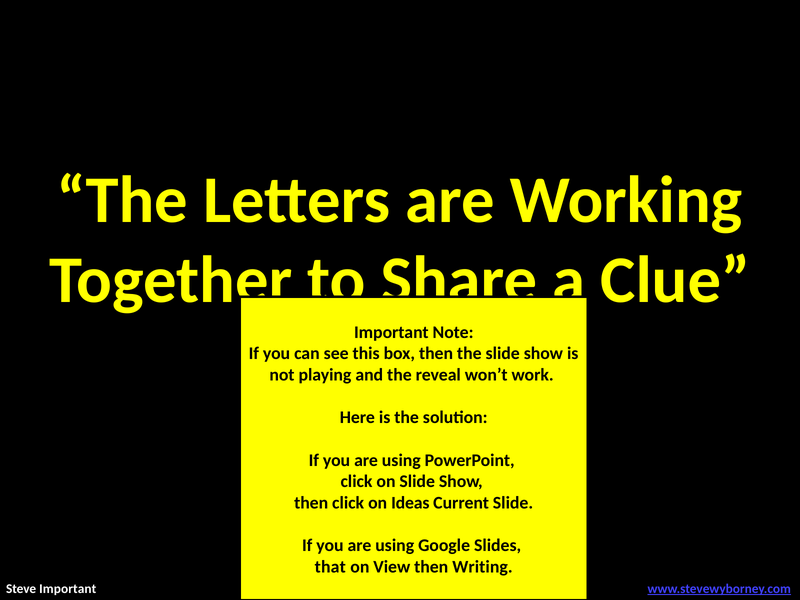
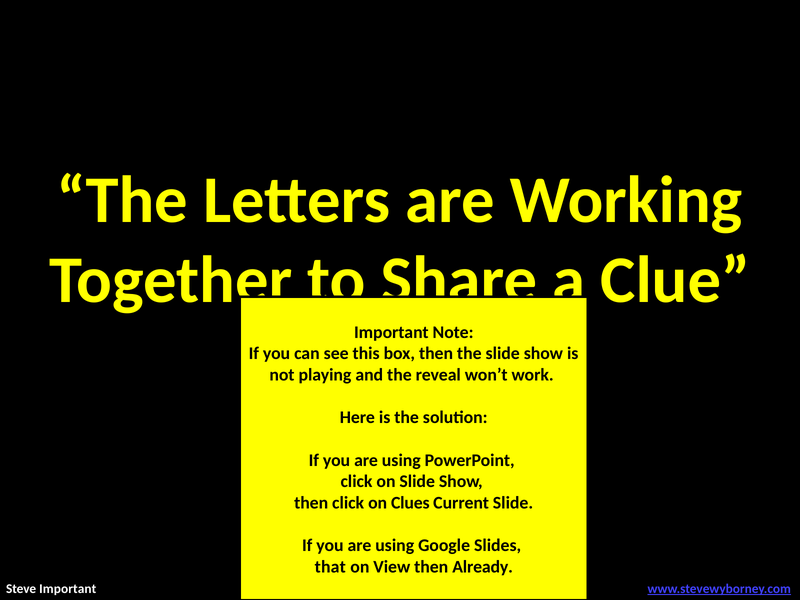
Ideas: Ideas -> Clues (410, 503)
Writing: Writing -> Already (483, 567)
